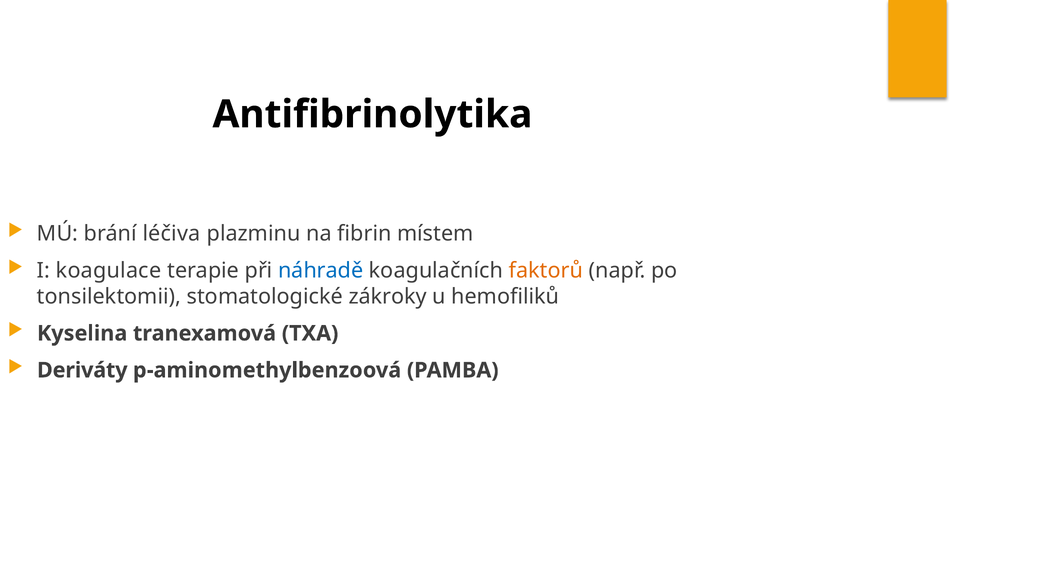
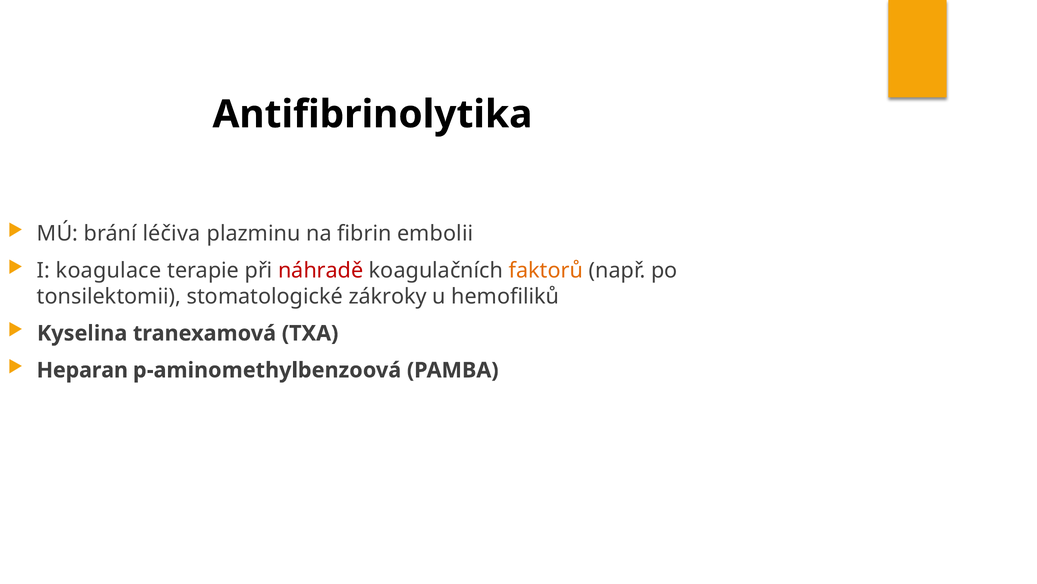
místem: místem -> embolii (435, 234)
náhradě colour: blue -> red (321, 270)
Deriváty: Deriváty -> Heparan (82, 370)
